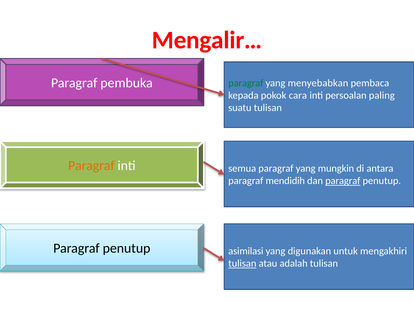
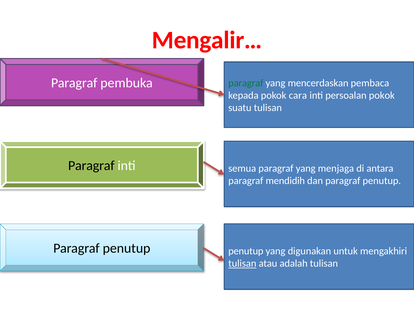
menyebabkan: menyebabkan -> mencerdaskan (318, 83)
persoalan paling: paling -> pokok (382, 96)
Paragraf colour: orange -> black (91, 166)
mungkin: mungkin -> menjaga (336, 169)
paragraf underline: present -> none (343, 181)
asimilasi: asimilasi -> penutup (246, 252)
